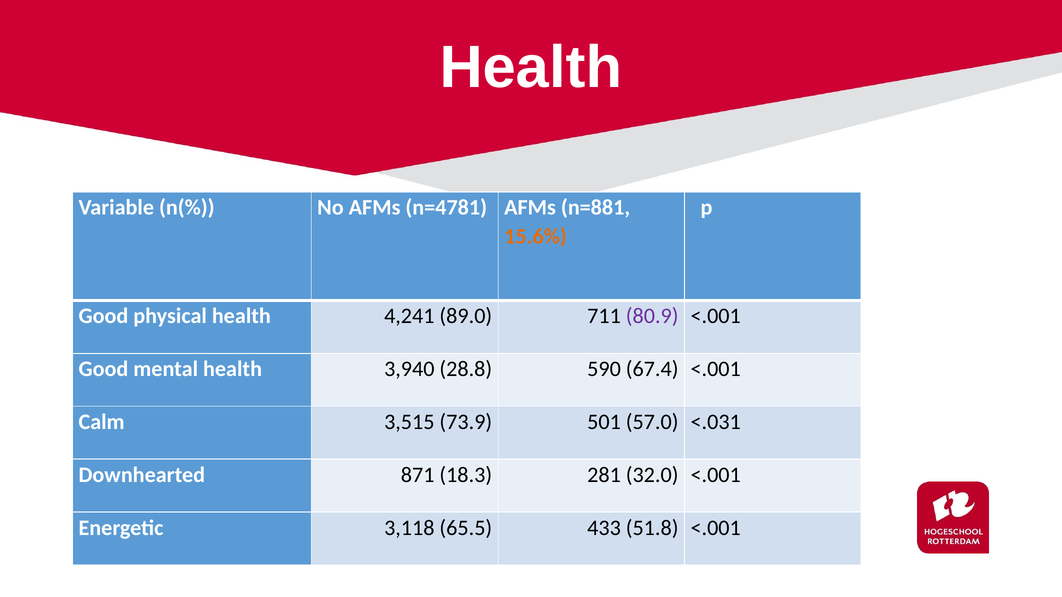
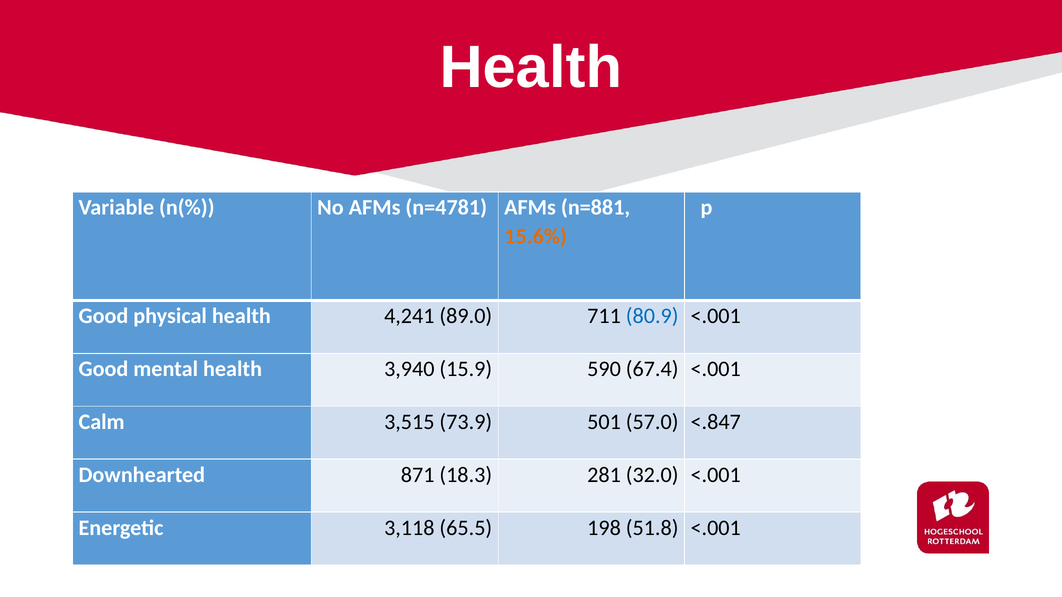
80.9 colour: purple -> blue (652, 316)
28.8: 28.8 -> 15.9 (466, 369)
<.031: <.031 -> <.847 (716, 422)
433: 433 -> 198 (604, 528)
